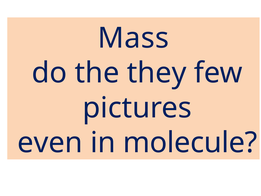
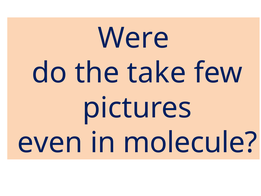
Mass: Mass -> Were (133, 38)
they: they -> take (157, 73)
